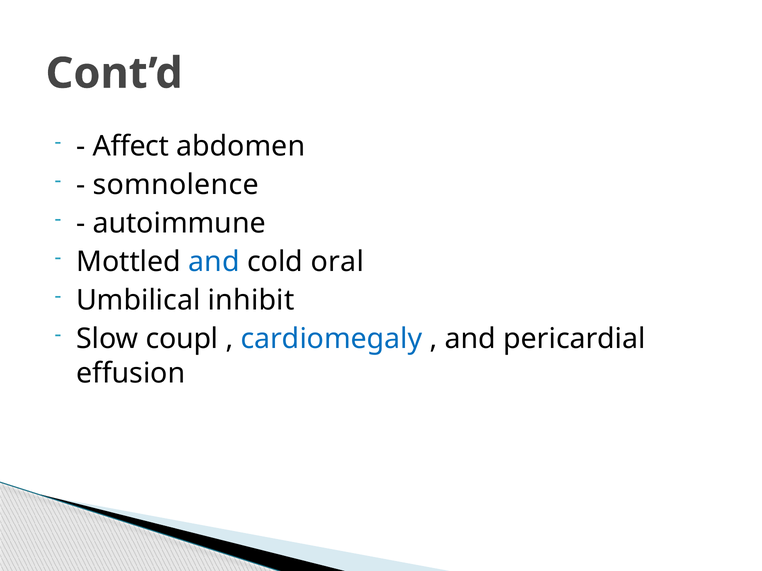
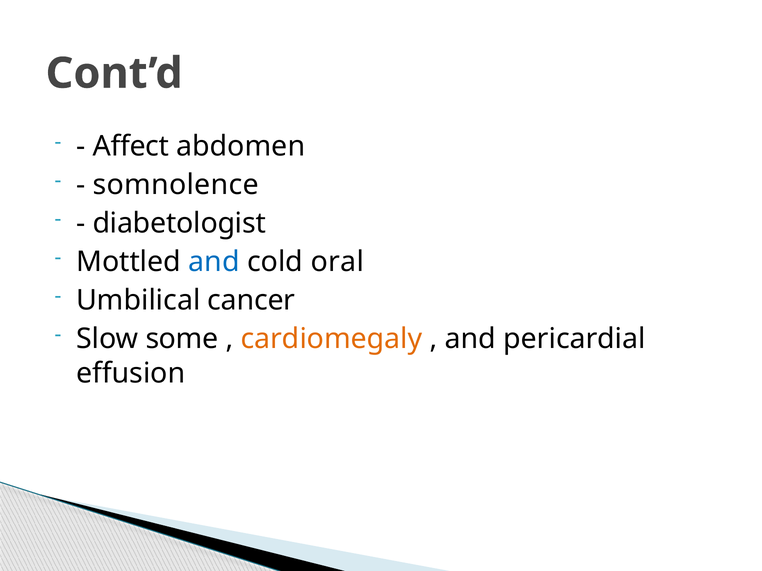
autoimmune: autoimmune -> diabetologist (179, 223)
inhibit: inhibit -> cancer (251, 301)
coupl: coupl -> some (182, 339)
cardiomegaly colour: blue -> orange (331, 339)
